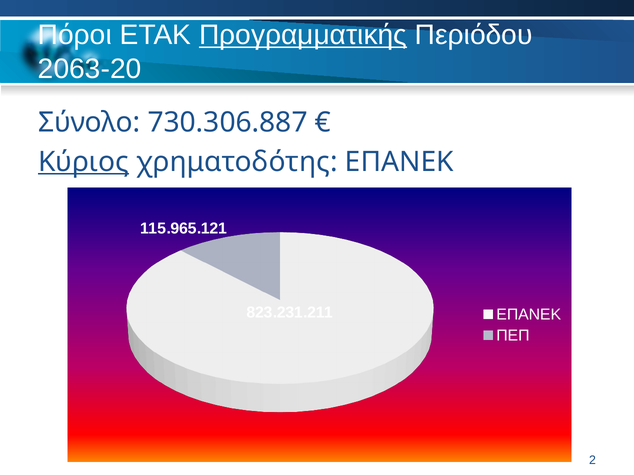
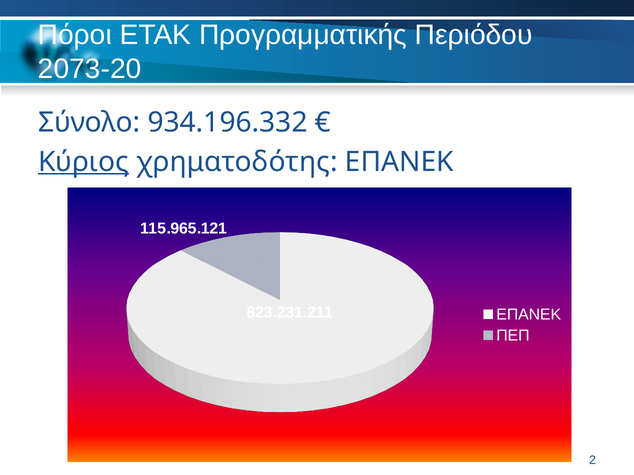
Προγραμματικής underline: present -> none (303, 35)
2063-20: 2063-20 -> 2073-20 (90, 69)
730.306.887: 730.306.887 -> 934.196.332 (228, 122)
